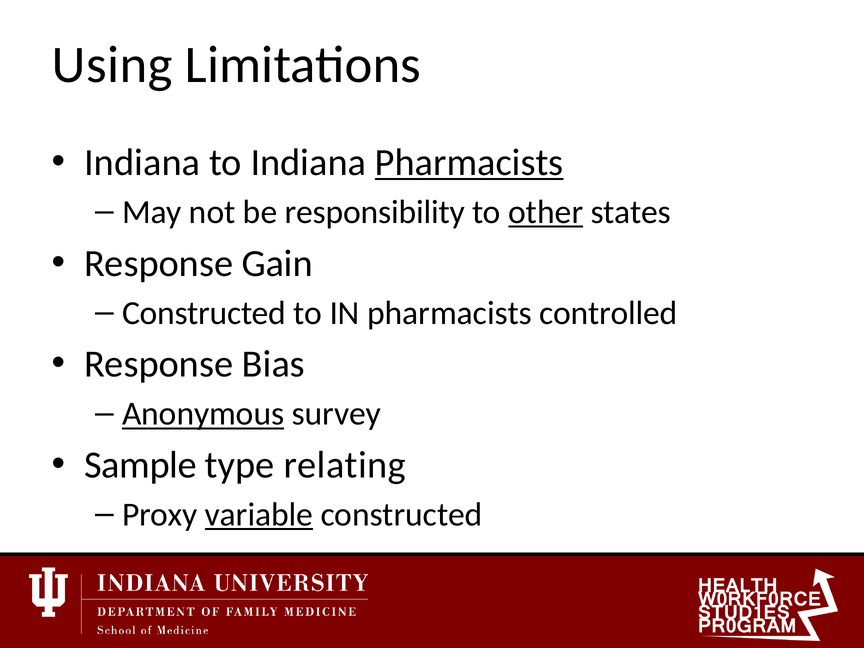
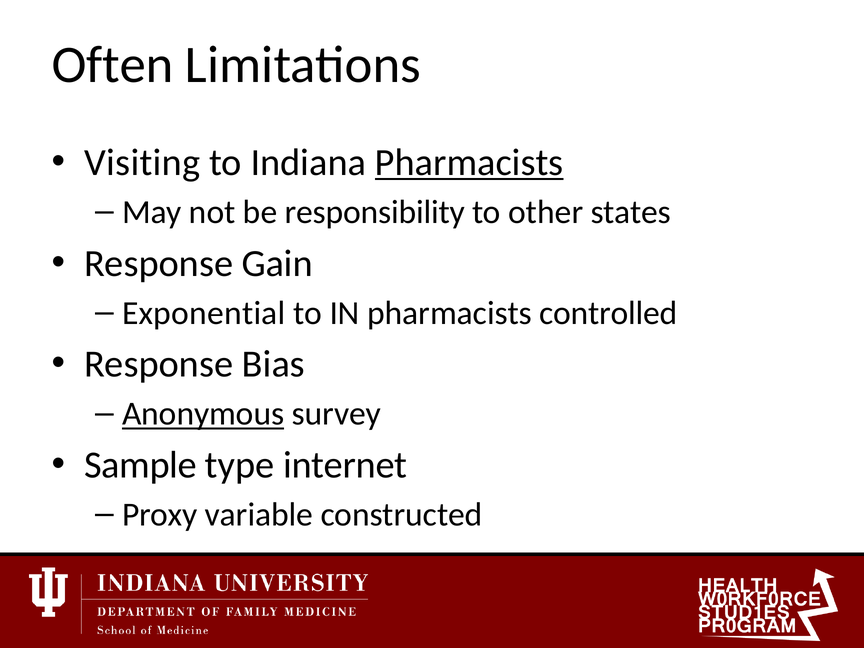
Using: Using -> Often (113, 65)
Indiana: Indiana -> Visiting (142, 163)
other underline: present -> none (546, 212)
Constructed: Constructed -> Exponential (204, 313)
relating: relating -> internet (345, 465)
variable underline: present -> none (259, 515)
